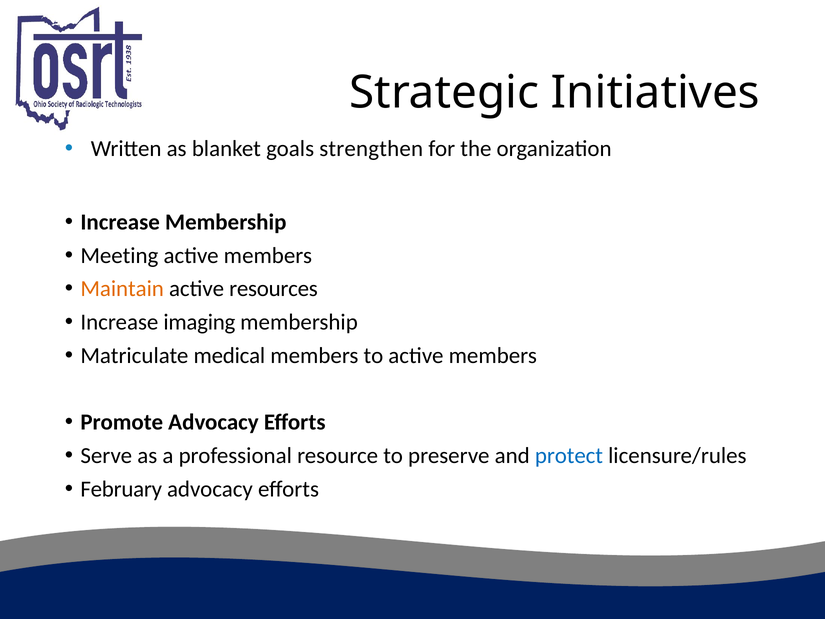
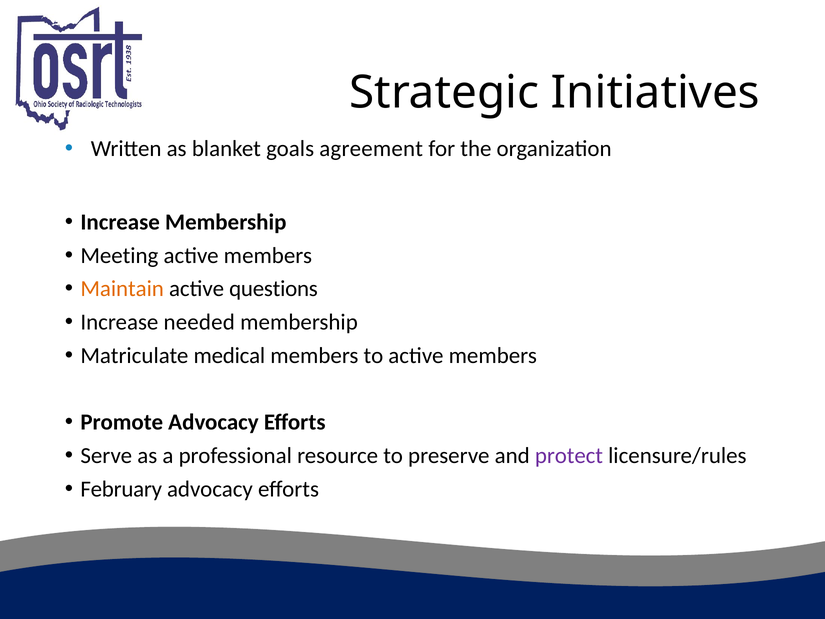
strengthen: strengthen -> agreement (371, 148)
resources: resources -> questions (273, 289)
imaging: imaging -> needed (199, 322)
protect colour: blue -> purple (569, 455)
